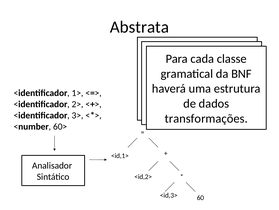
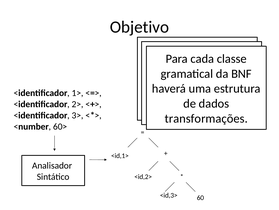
Abstrata: Abstrata -> Objetivo (139, 27)
